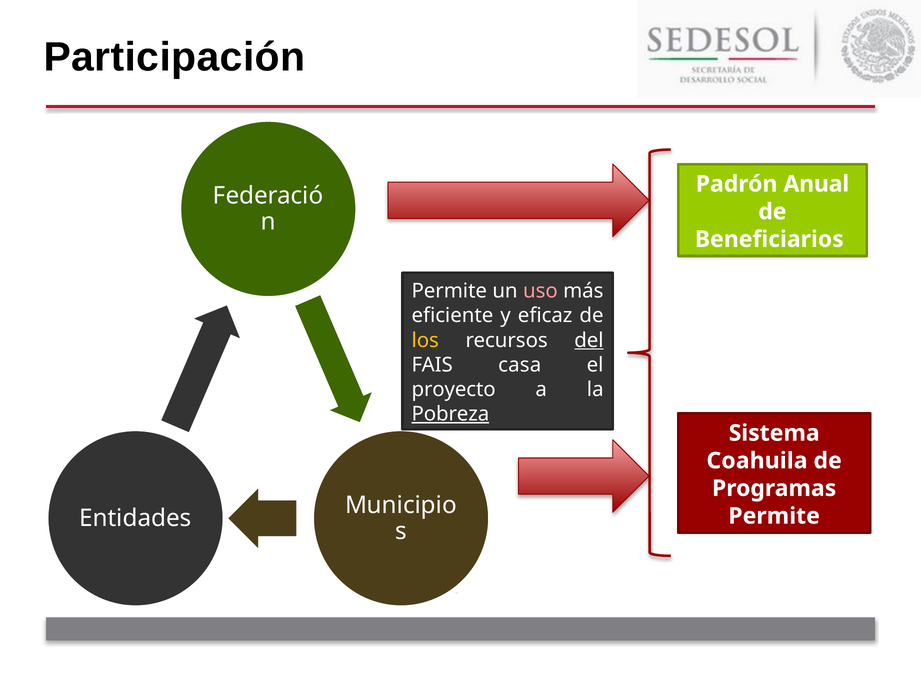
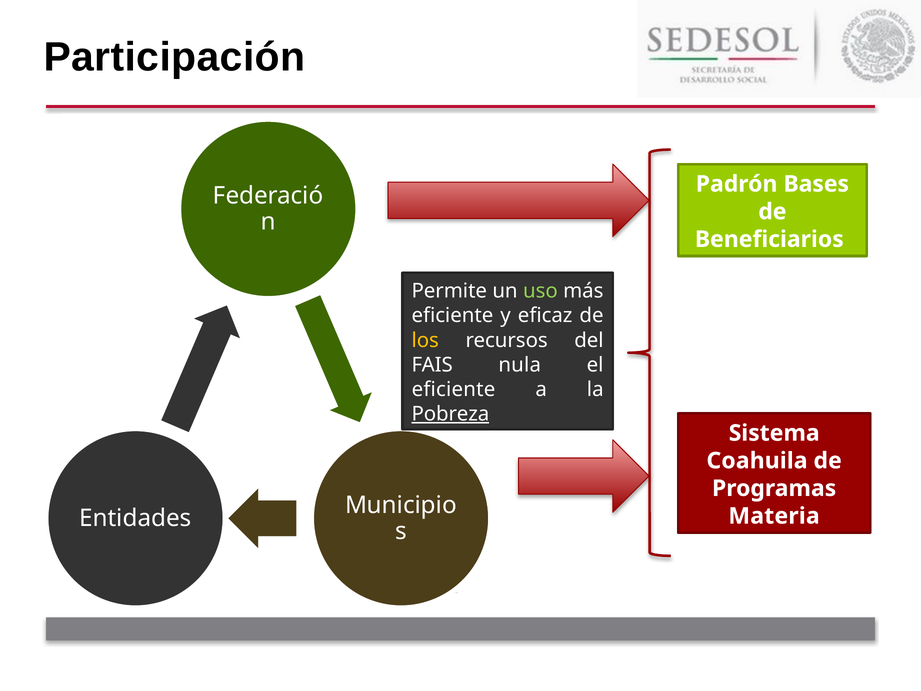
Anual: Anual -> Bases (816, 184)
uso colour: pink -> light green (540, 291)
del underline: present -> none (589, 340)
casa: casa -> nula (520, 365)
proyecto: proyecto -> eficiente (453, 389)
Permite: Permite -> Materia (774, 516)
